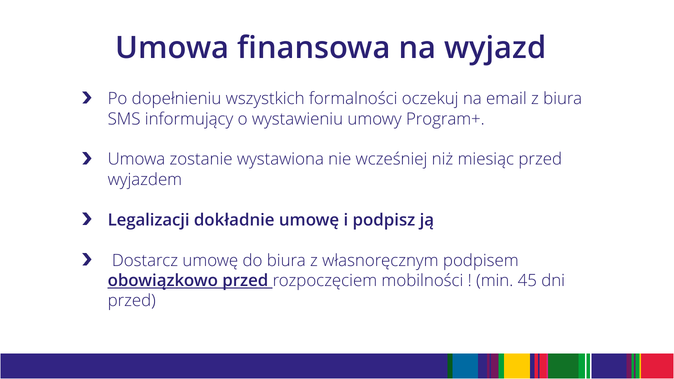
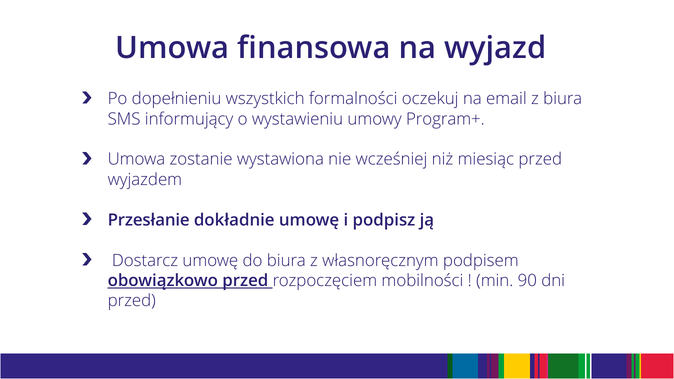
Legalizacji: Legalizacji -> Przesłanie (149, 220)
45: 45 -> 90 (527, 281)
